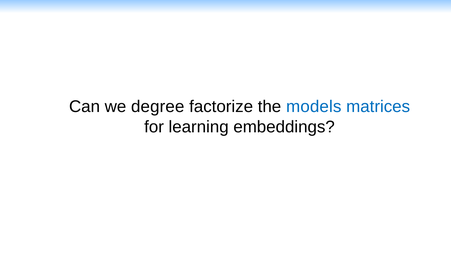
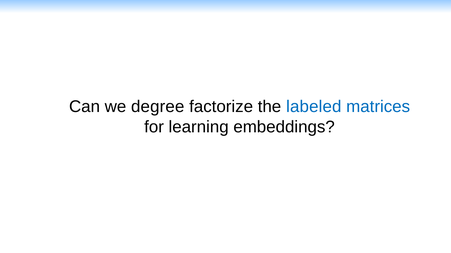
models: models -> labeled (314, 107)
